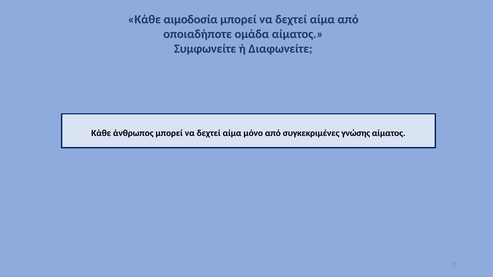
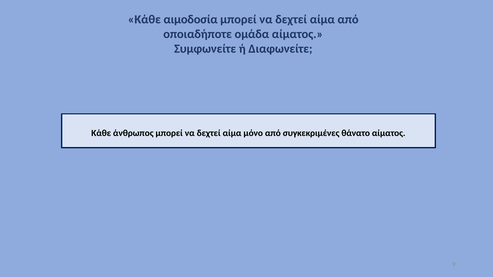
γνώσης: γνώσης -> θάνατο (356, 133)
